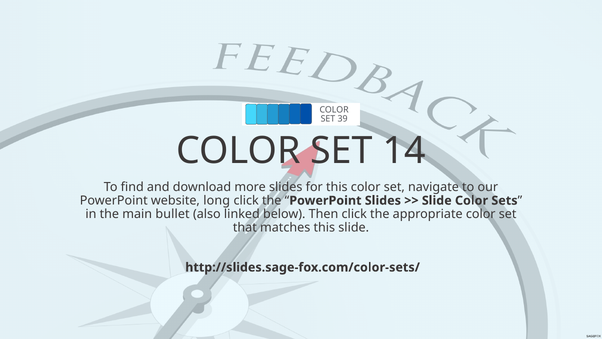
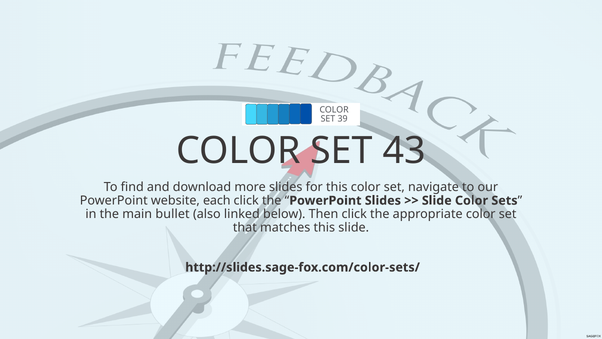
14: 14 -> 43 (404, 150)
long: long -> each (217, 200)
